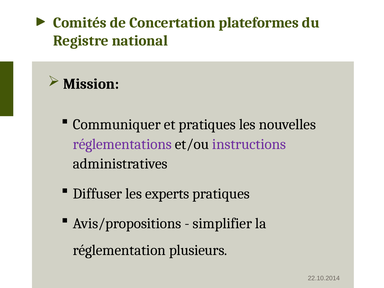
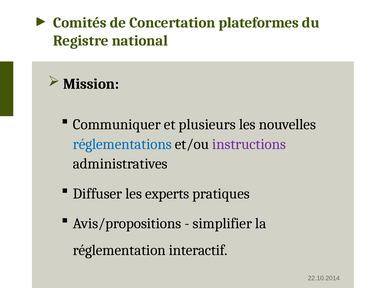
et pratiques: pratiques -> plusieurs (207, 124)
réglementations colour: purple -> blue (122, 144)
plusieurs: plusieurs -> interactif (198, 250)
